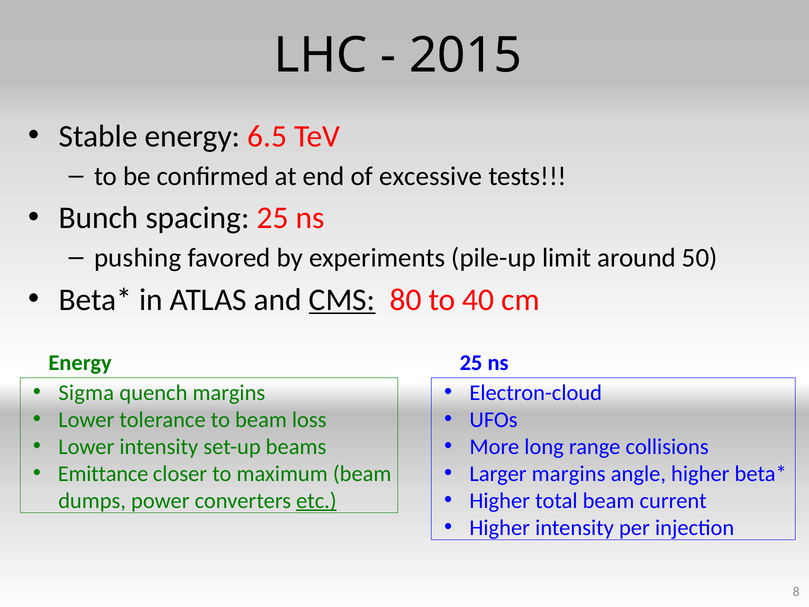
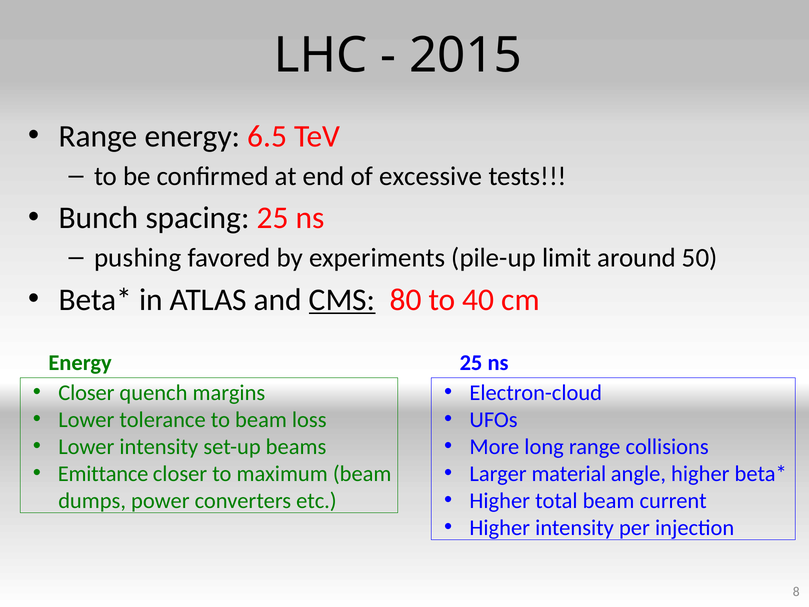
Stable: Stable -> Range (98, 136)
Sigma: Sigma -> Closer (86, 393)
Larger margins: margins -> material (569, 473)
etc underline: present -> none (316, 500)
